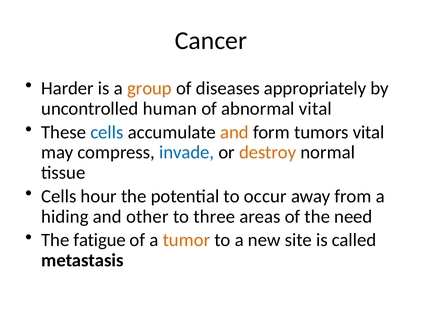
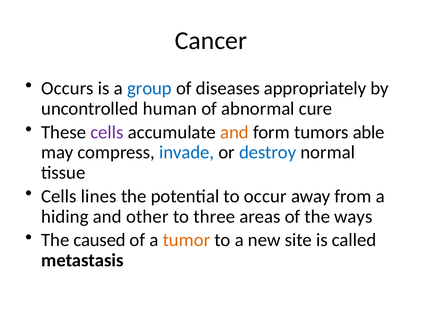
Harder: Harder -> Occurs (67, 89)
group colour: orange -> blue (149, 89)
abnormal vital: vital -> cure (316, 109)
cells colour: blue -> purple (107, 132)
tumors vital: vital -> able (369, 132)
destroy colour: orange -> blue (268, 153)
hour: hour -> lines (99, 197)
need: need -> ways (353, 217)
fatigue: fatigue -> caused (100, 241)
